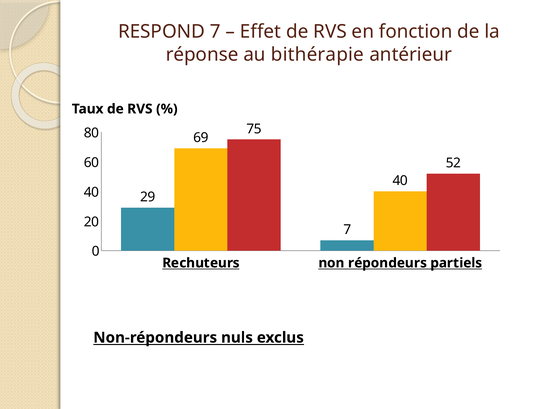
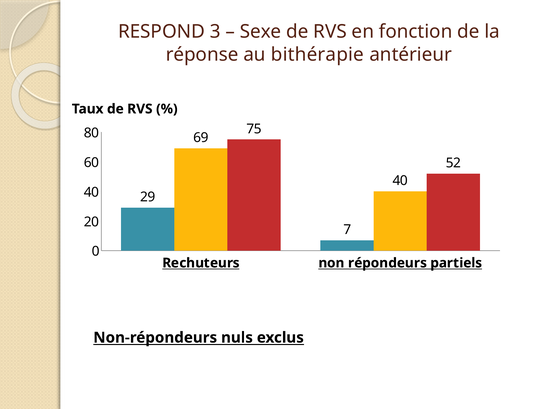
RESPOND 7: 7 -> 3 (215, 32)
Effet: Effet -> Sexe (261, 32)
